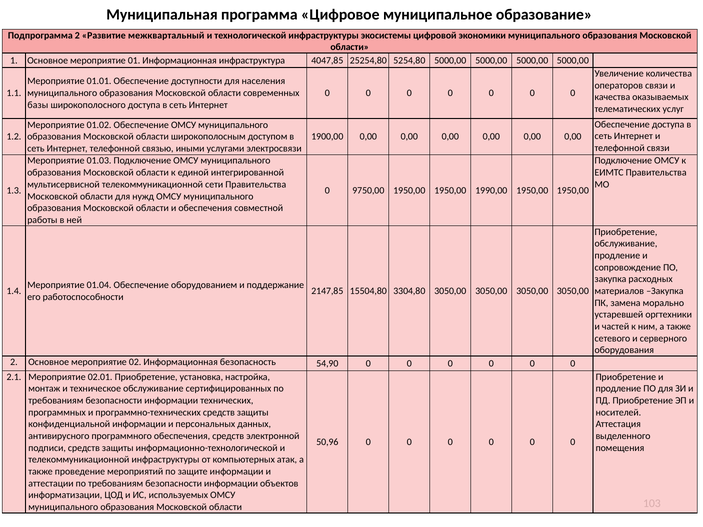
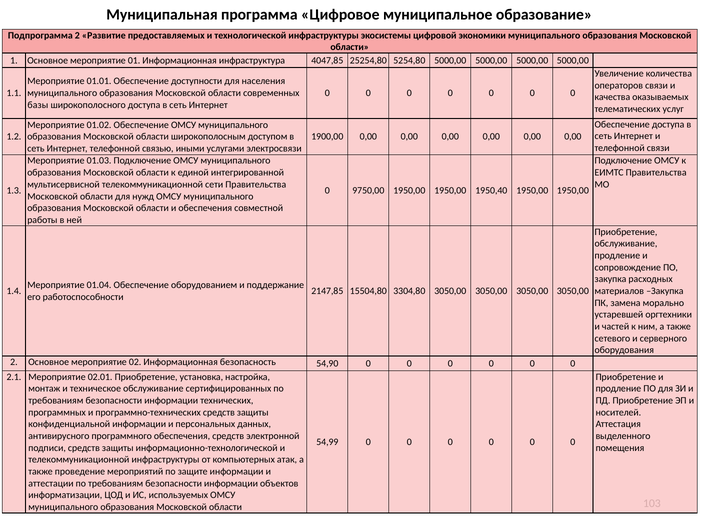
межквартальный: межквартальный -> предоставляемых (166, 35)
1990,00: 1990,00 -> 1950,40 (491, 190)
50,96: 50,96 -> 54,99 (327, 442)
